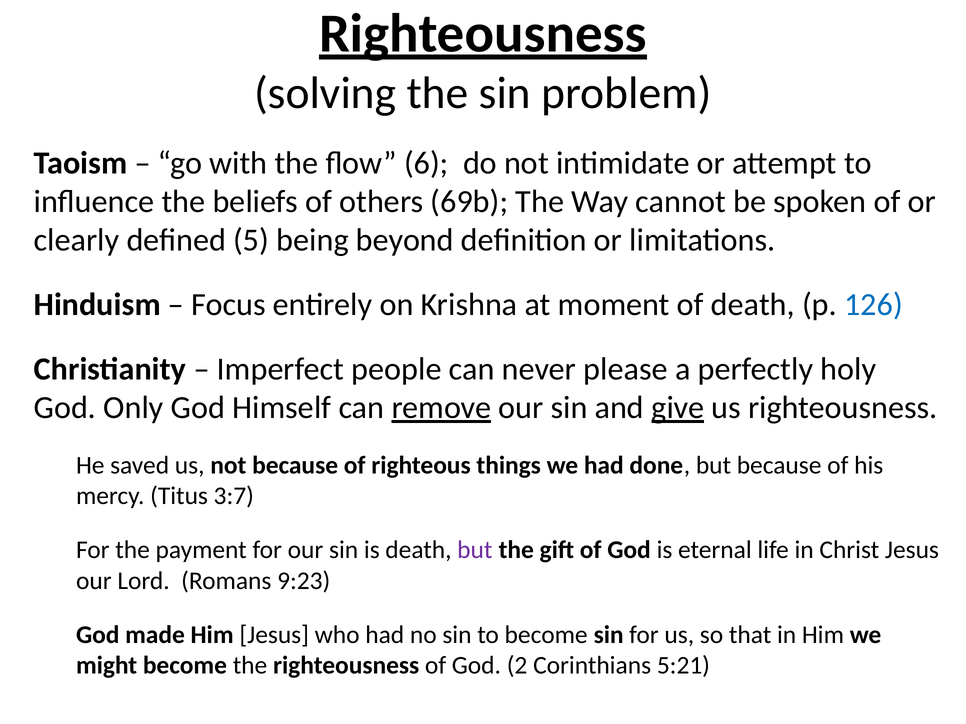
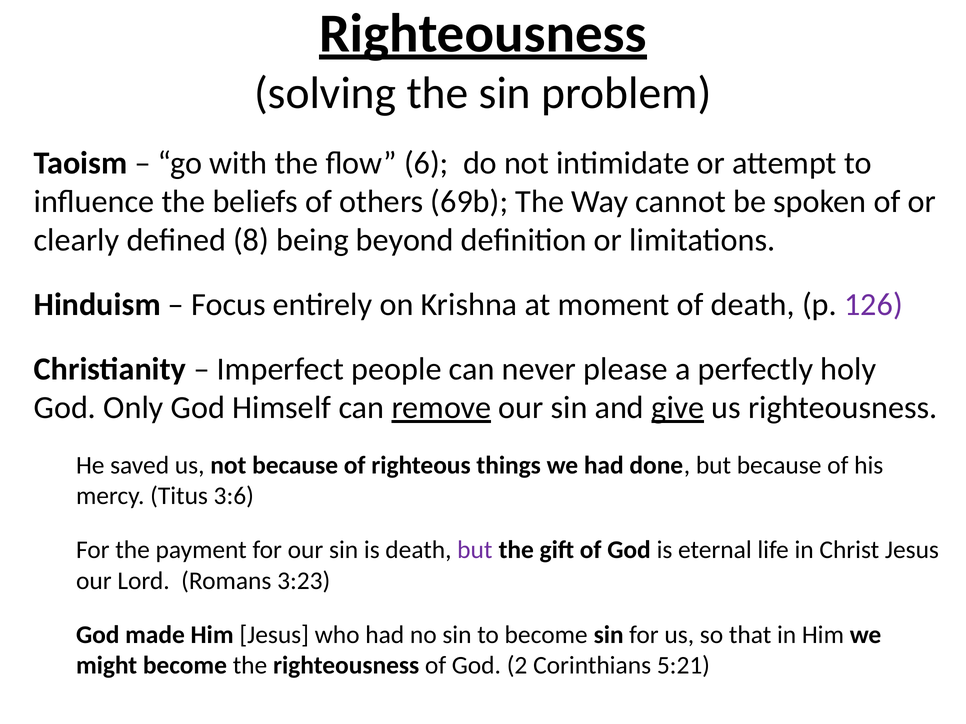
5: 5 -> 8 (251, 241)
126 colour: blue -> purple (873, 305)
3:7: 3:7 -> 3:6 (234, 496)
9:23: 9:23 -> 3:23 (304, 581)
